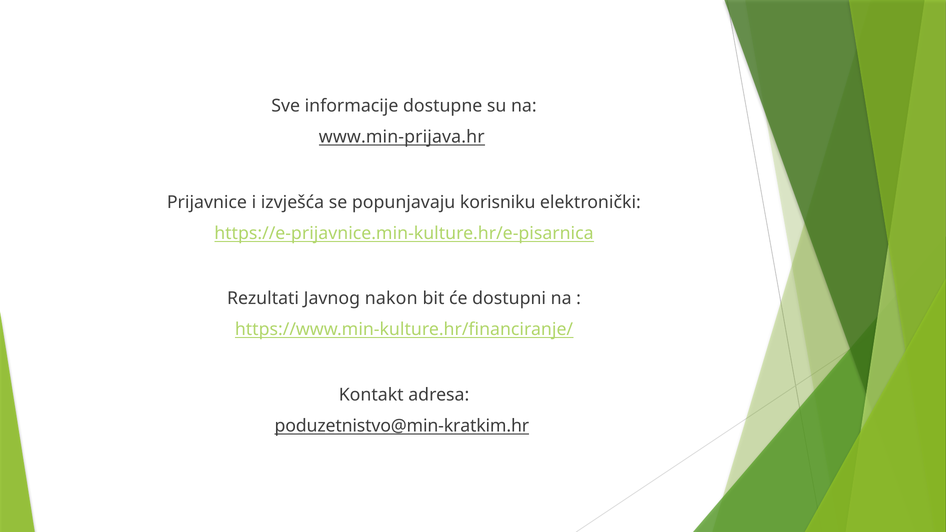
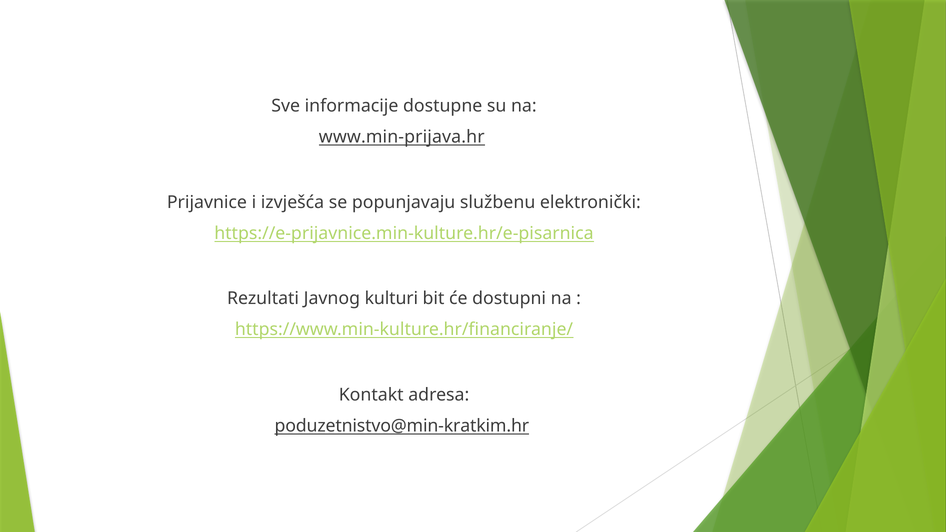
korisniku: korisniku -> službenu (498, 202)
nakon: nakon -> kulturi (391, 299)
